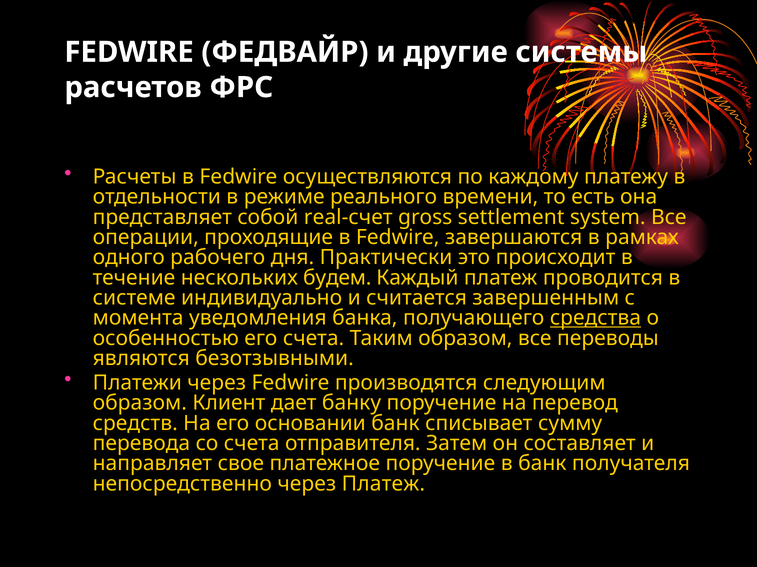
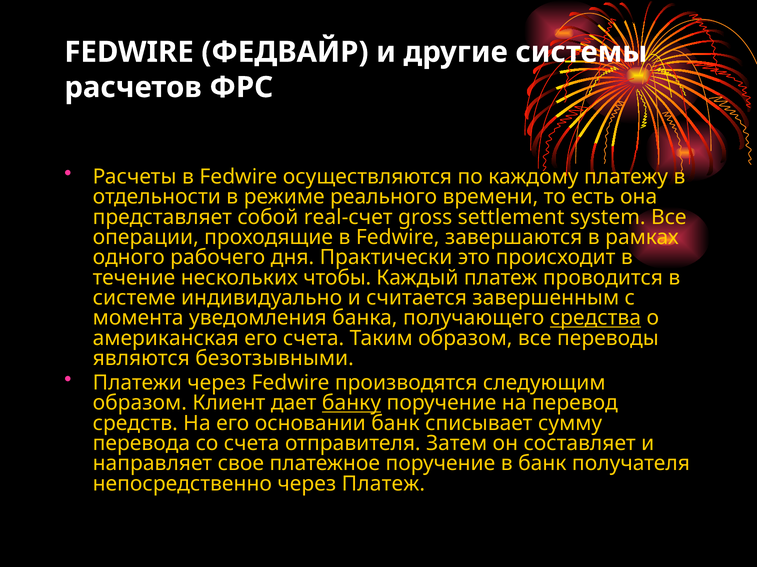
будем: будем -> чтобы (337, 278)
особенностью: особенностью -> американская (166, 339)
банку underline: none -> present (352, 403)
